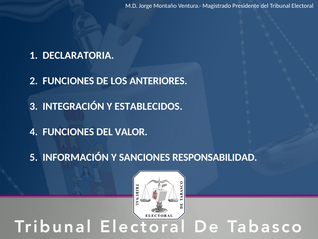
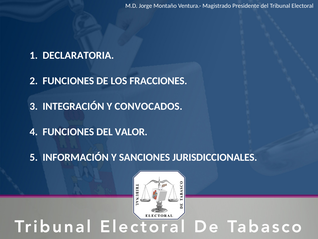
ANTERIORES: ANTERIORES -> FRACCIONES (158, 81)
ESTABLECIDOS: ESTABLECIDOS -> CONVOCADOS (148, 106)
RESPONSABILIDAD: RESPONSABILIDAD -> JURISDICCIONALES (215, 157)
